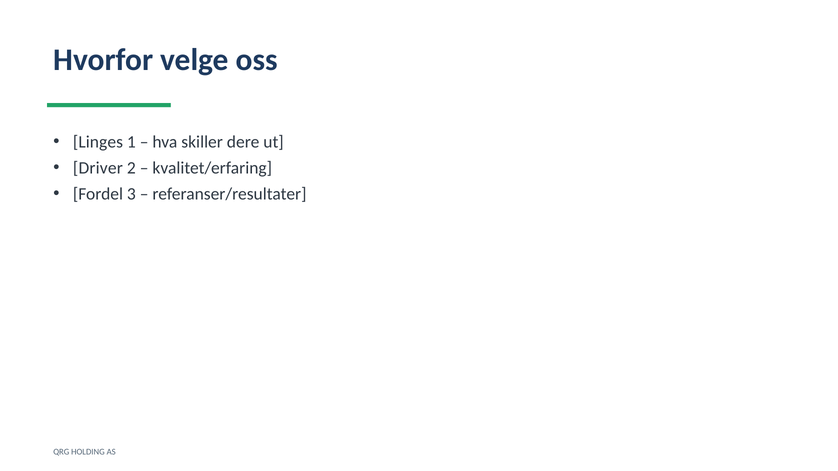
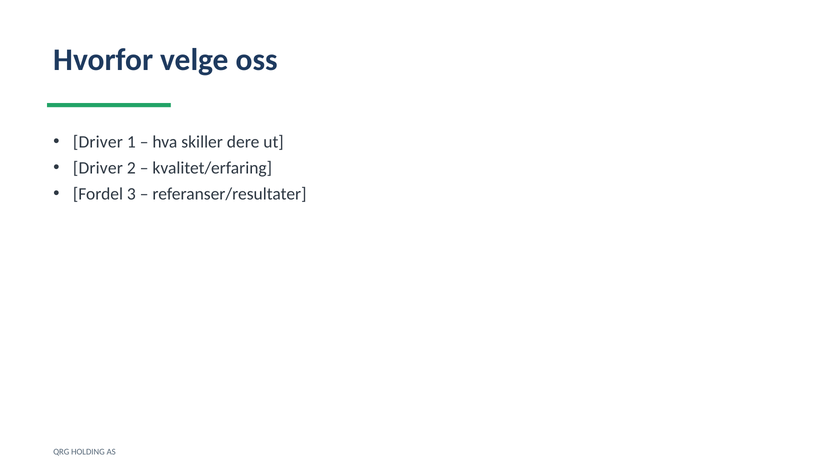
Linges: Linges -> Driver (98, 142)
